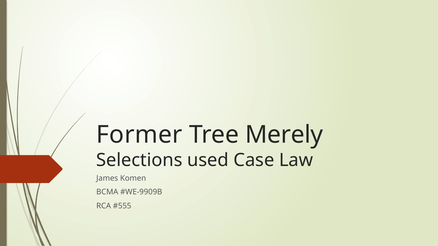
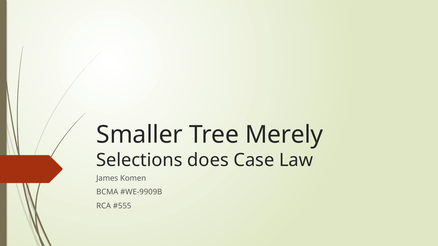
Former: Former -> Smaller (140, 135)
used: used -> does (208, 160)
